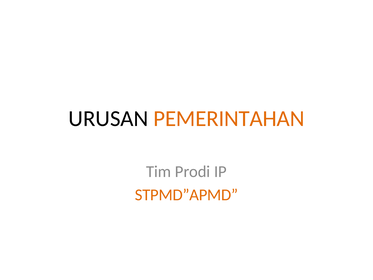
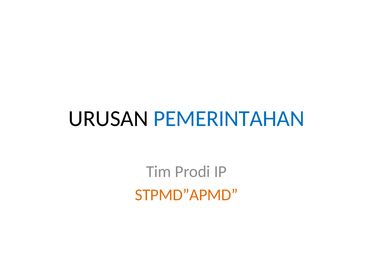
PEMERINTAHAN colour: orange -> blue (229, 118)
